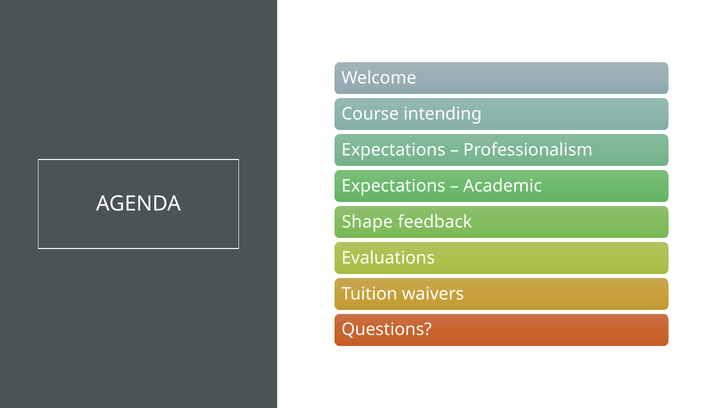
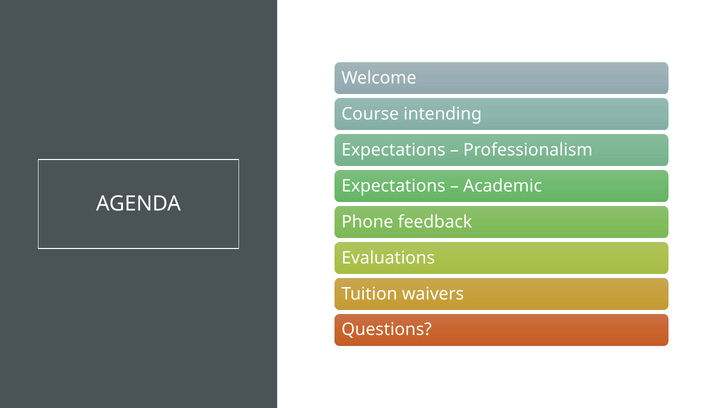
Shape: Shape -> Phone (367, 222)
